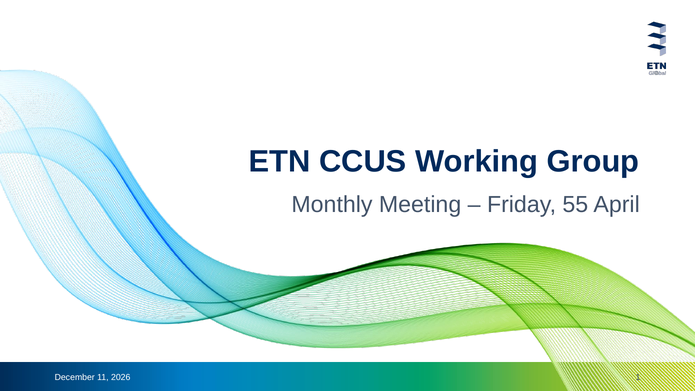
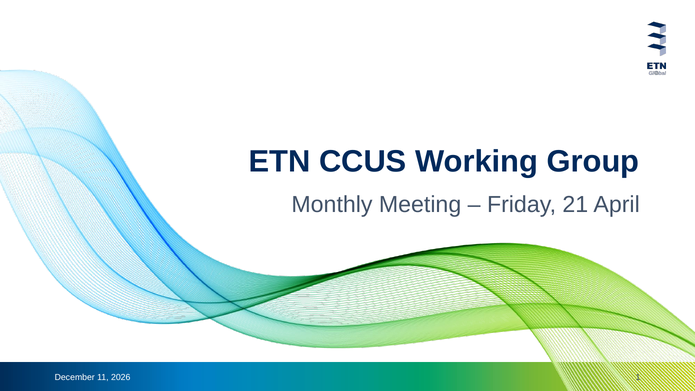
55: 55 -> 21 (575, 204)
